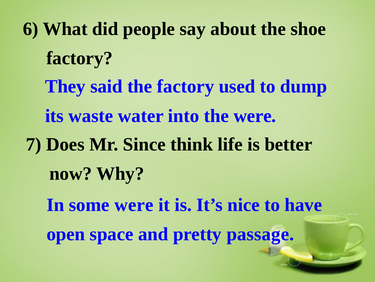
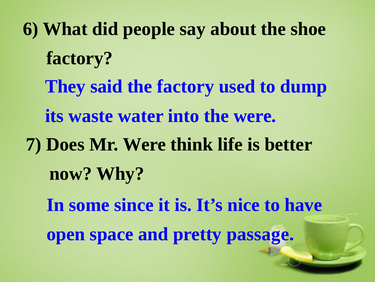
Mr Since: Since -> Were (144, 144)
some were: were -> since (134, 204)
